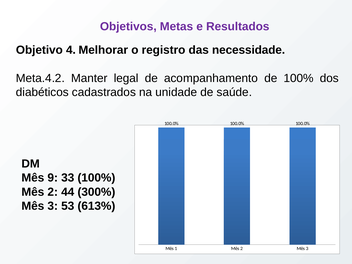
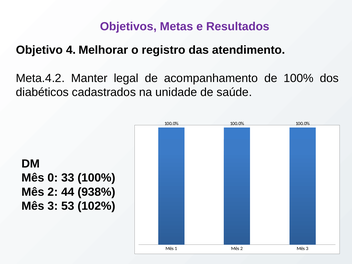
necessidade: necessidade -> atendimento (249, 50)
9: 9 -> 0 (53, 178)
300%: 300% -> 938% (96, 192)
613%: 613% -> 102% (96, 206)
